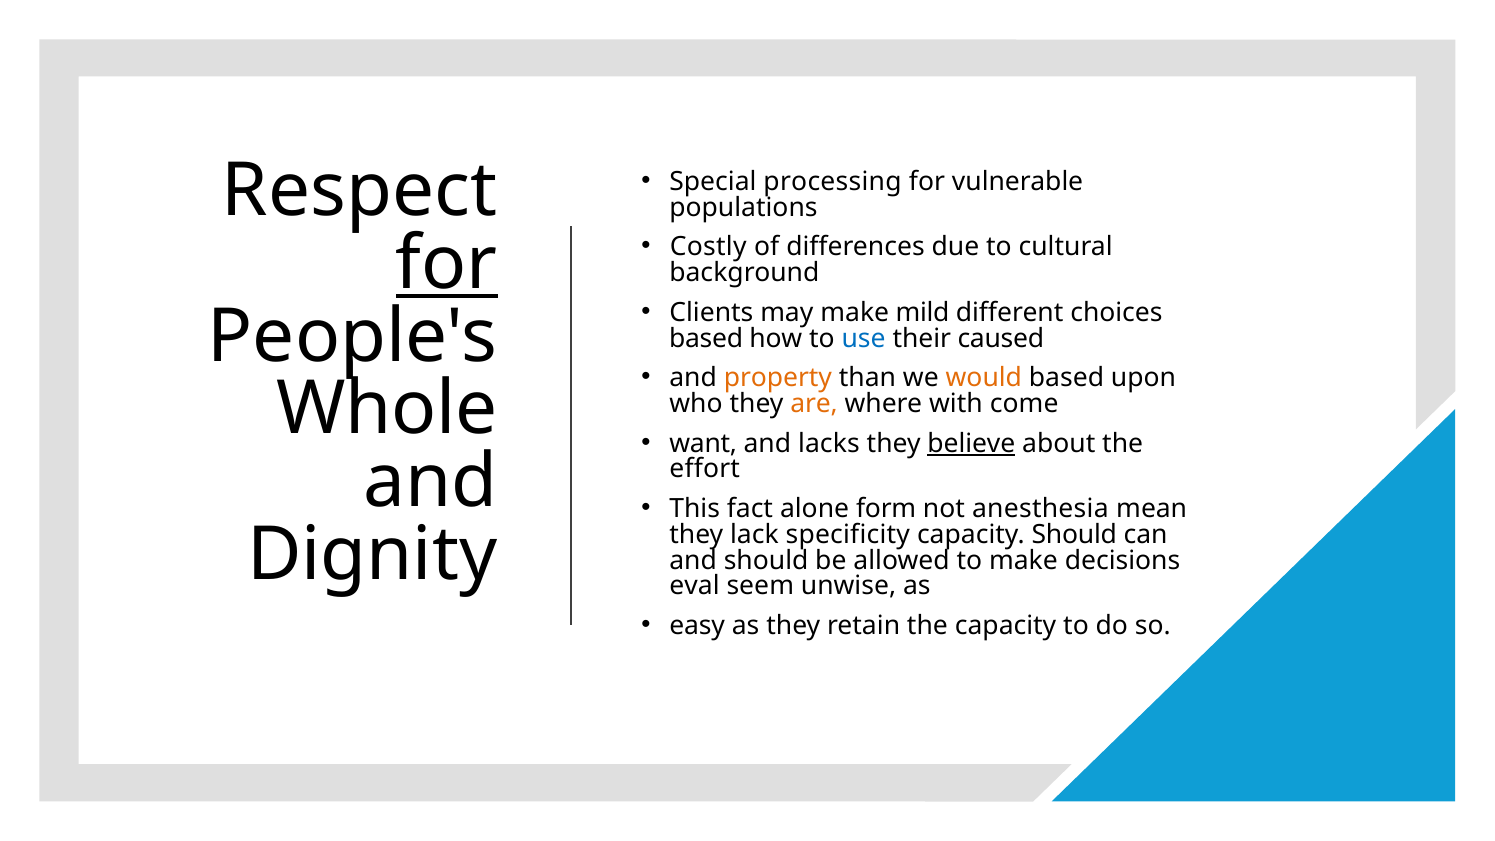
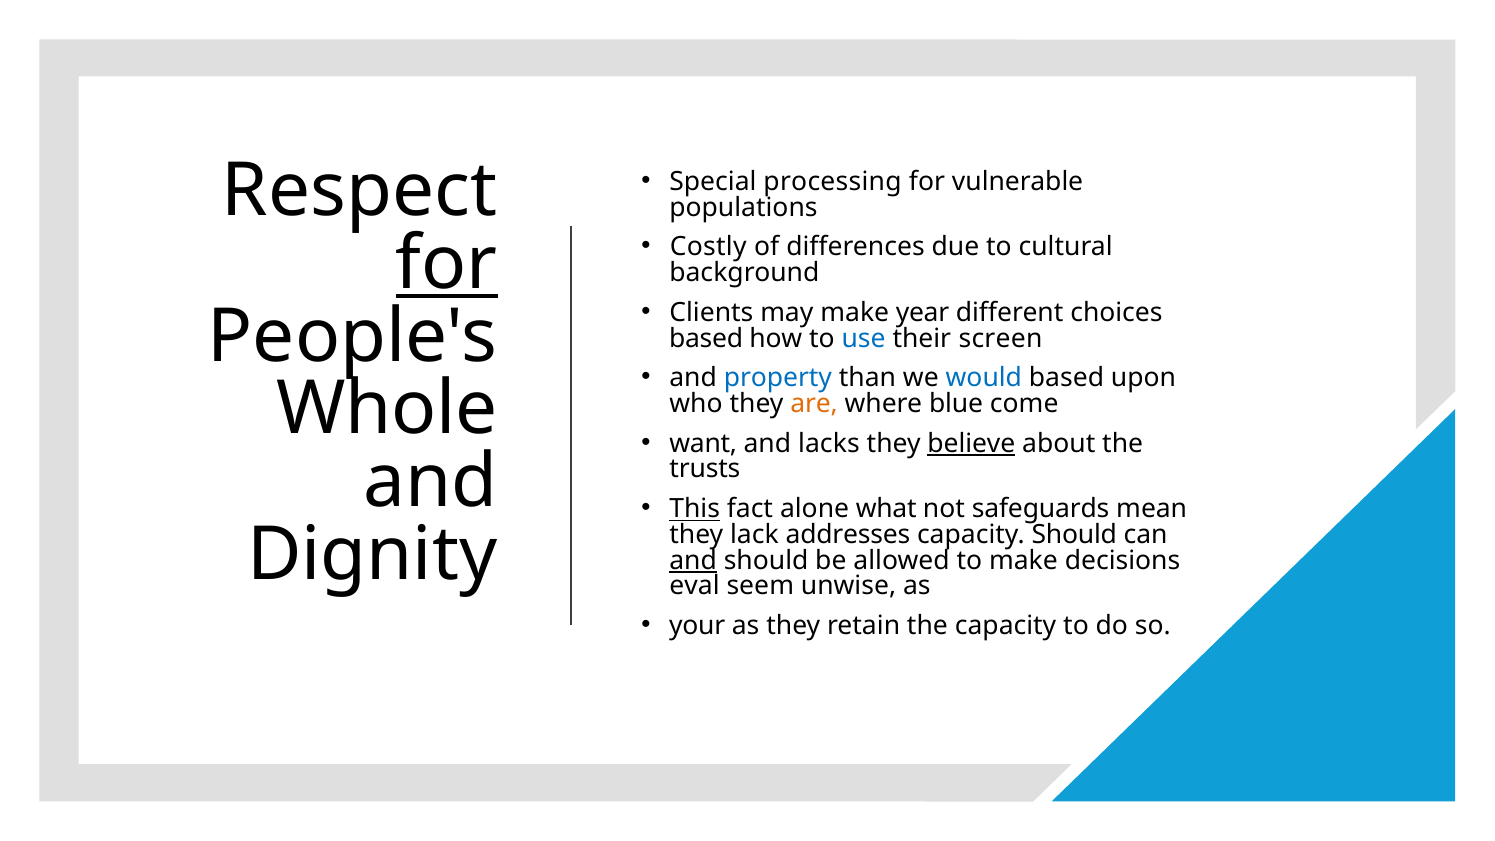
mild: mild -> year (923, 313)
caused: caused -> screen (1001, 338)
property colour: orange -> blue (778, 378)
would colour: orange -> blue (984, 378)
with: with -> blue (956, 404)
effort: effort -> trusts (705, 469)
This underline: none -> present (695, 509)
form: form -> what (886, 509)
anesthesia: anesthesia -> safeguards (1041, 509)
specificity: specificity -> addresses (848, 535)
and underline: none -> present (693, 560)
easy: easy -> your (697, 626)
